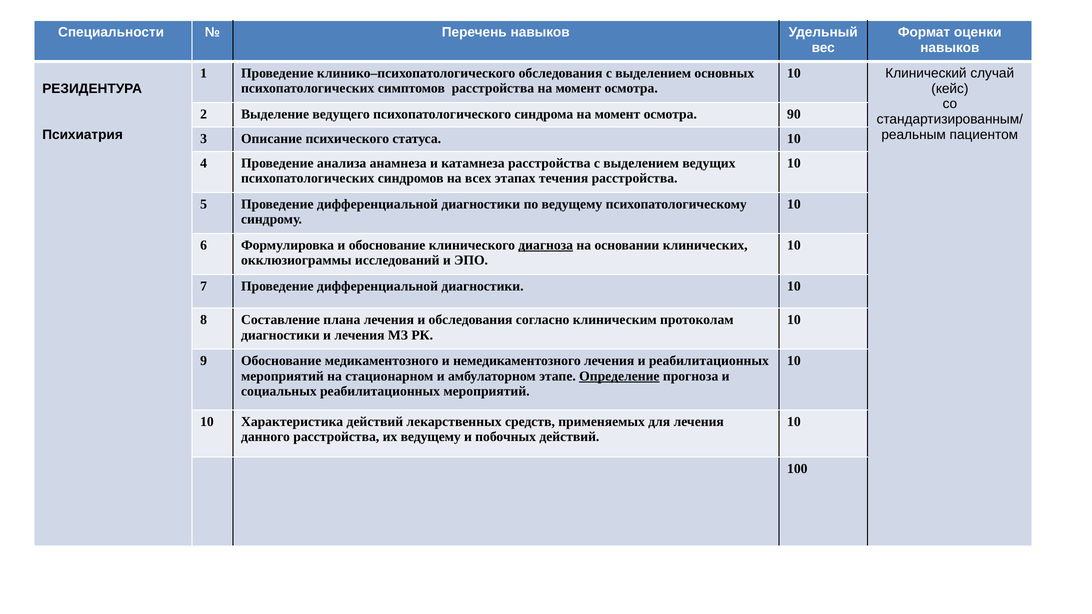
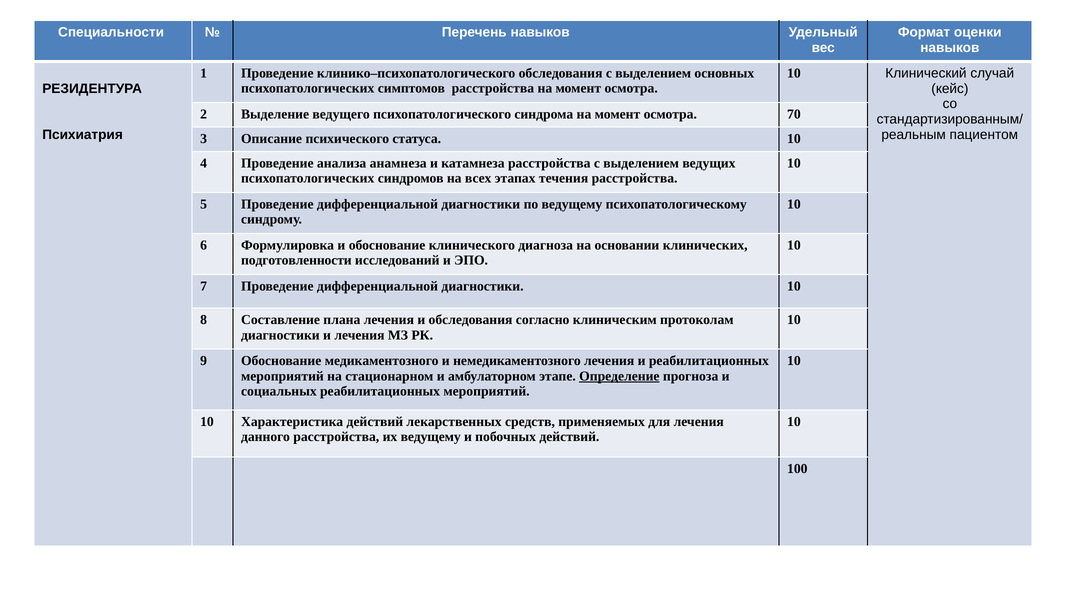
90: 90 -> 70 (794, 114)
диагноза underline: present -> none (546, 245)
окклюзиограммы: окклюзиограммы -> подготовленности (296, 261)
